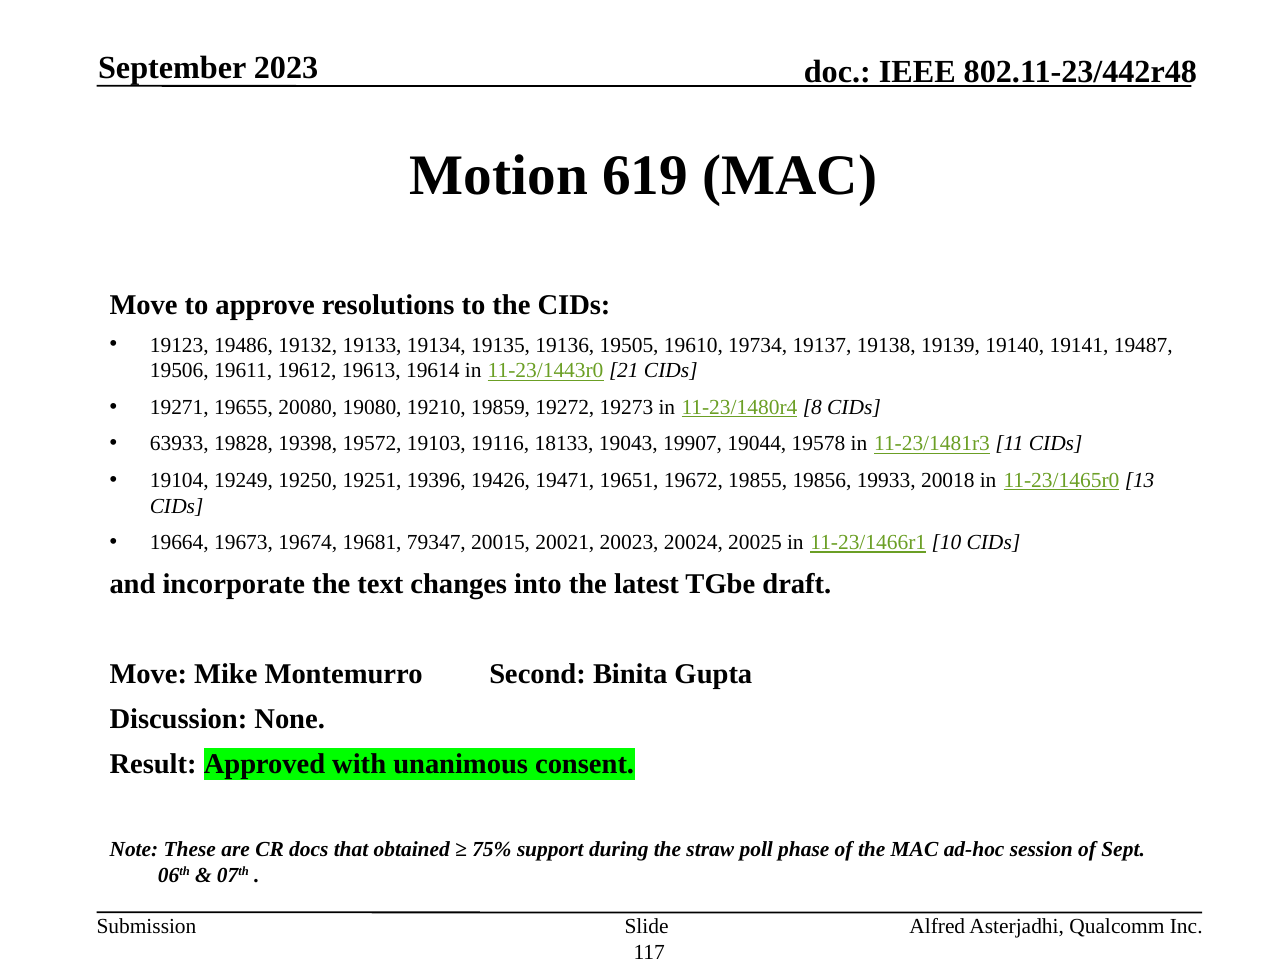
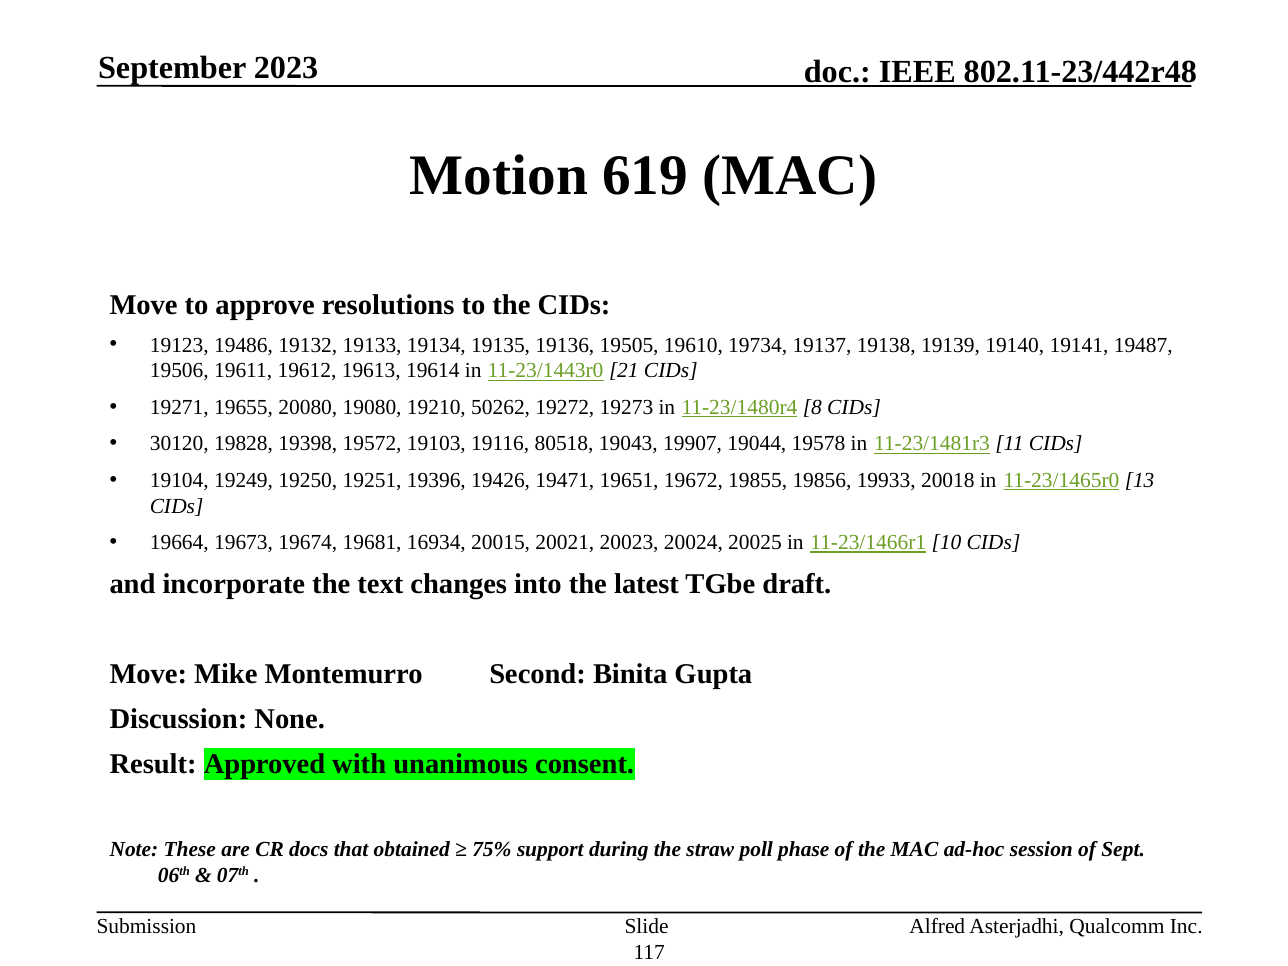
19859: 19859 -> 50262 (501, 407)
63933: 63933 -> 30120 (179, 444)
18133: 18133 -> 80518 (564, 444)
79347: 79347 -> 16934 (436, 543)
